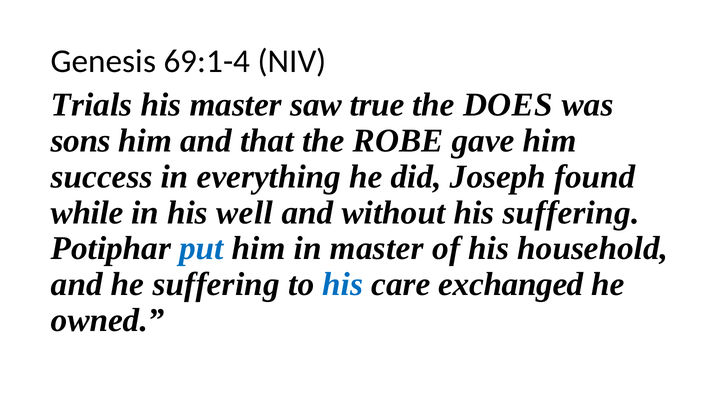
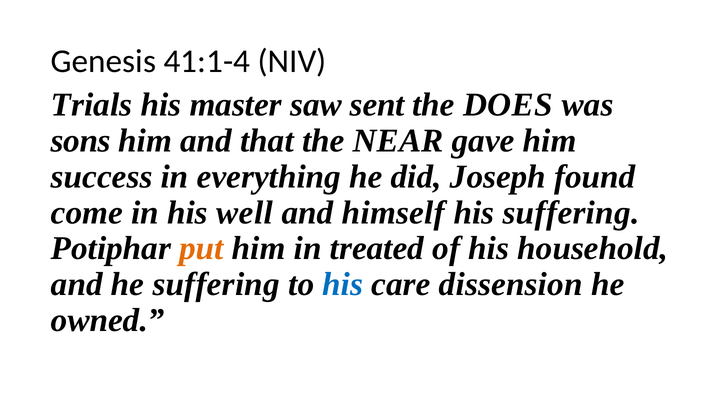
69:1-4: 69:1-4 -> 41:1-4 (207, 62)
true: true -> sent (377, 105)
ROBE: ROBE -> NEAR (398, 141)
while: while -> come (87, 213)
without: without -> himself (393, 213)
put colour: blue -> orange (201, 249)
in master: master -> treated (377, 249)
exchanged: exchanged -> dissension (511, 285)
